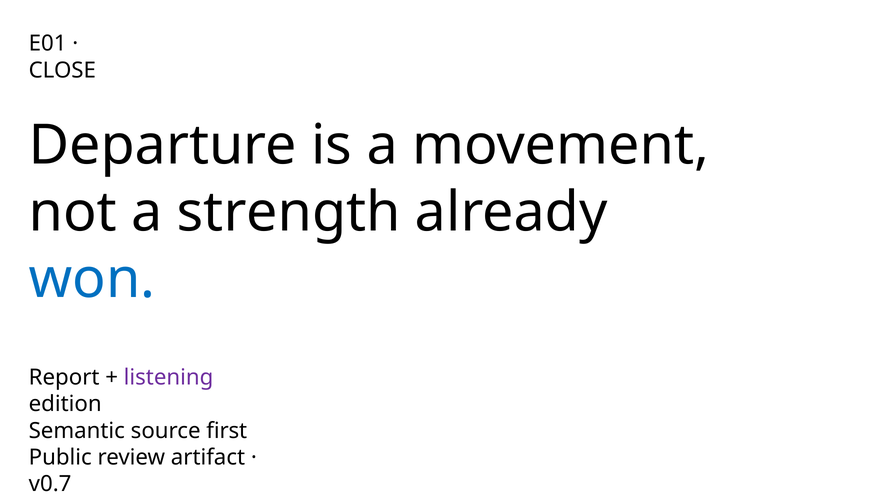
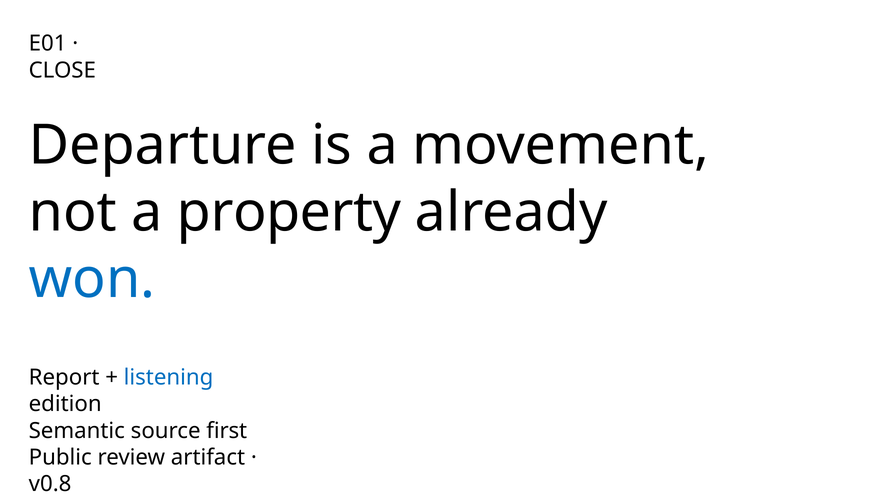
strength: strength -> property (289, 213)
listening colour: purple -> blue (169, 378)
v0.7: v0.7 -> v0.8 (50, 485)
